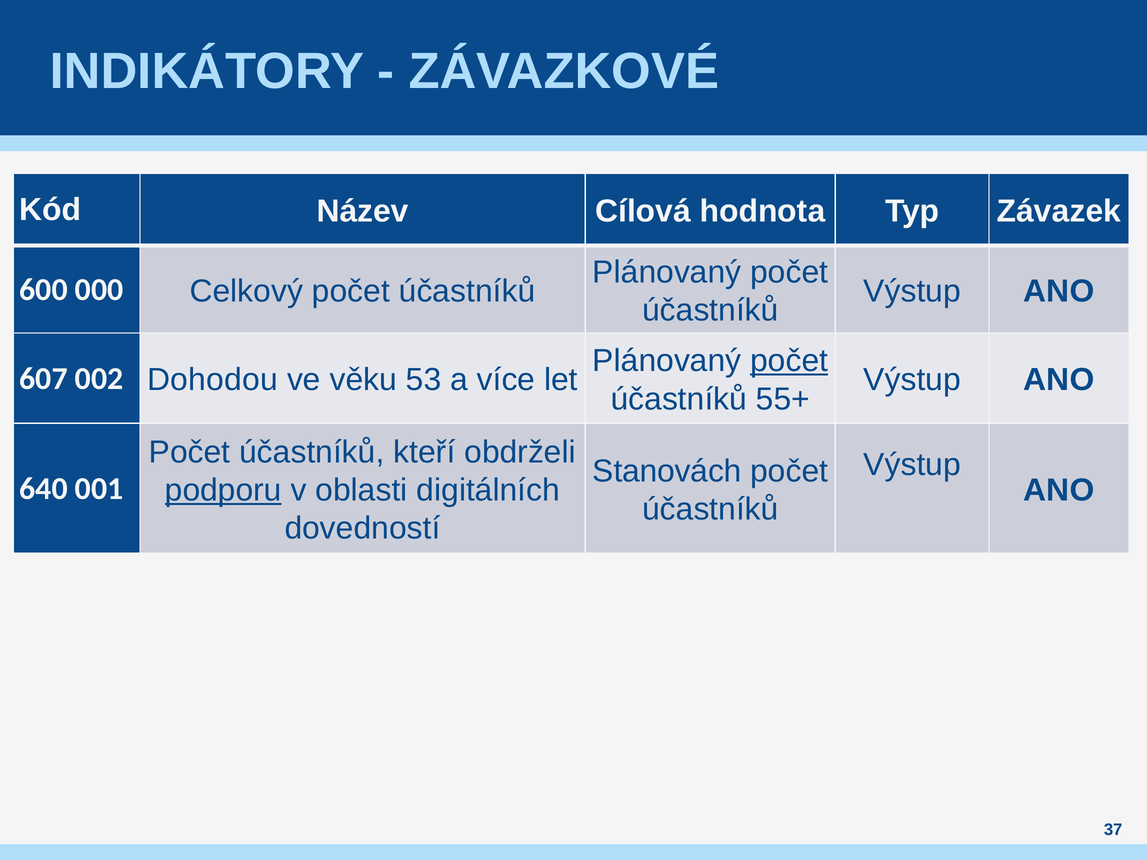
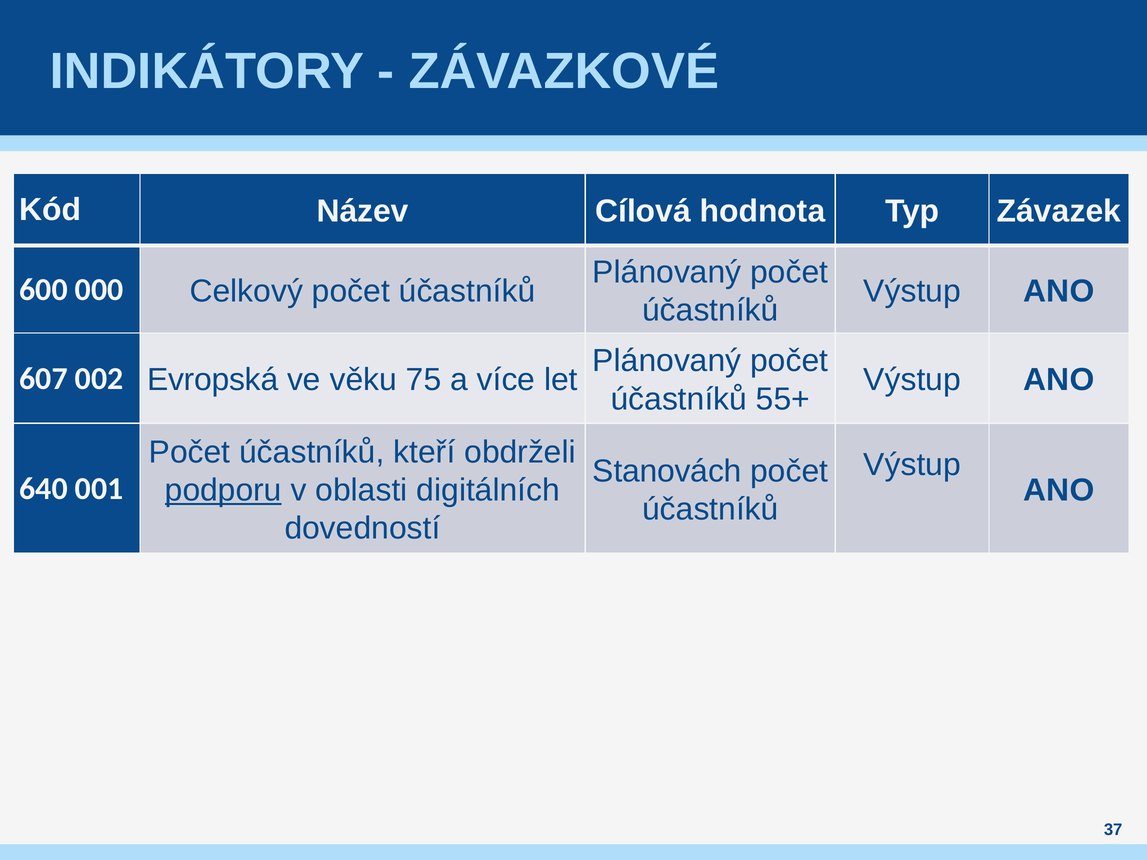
počet underline: present -> none (789, 361)
Dohodou: Dohodou -> Evropská (213, 380)
53: 53 -> 75 (424, 380)
